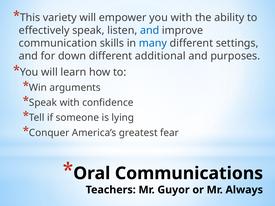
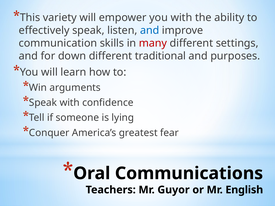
many colour: blue -> red (153, 43)
additional: additional -> traditional (160, 56)
Always: Always -> English (244, 190)
